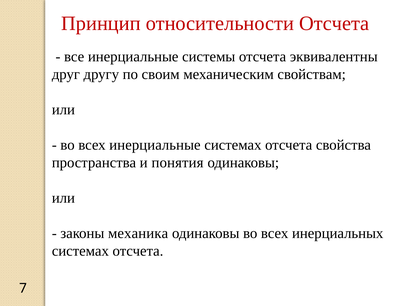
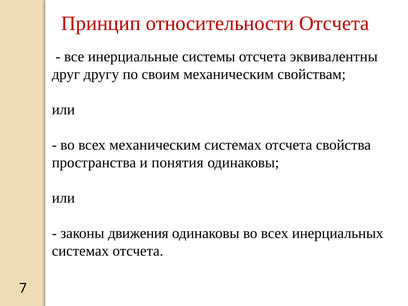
всех инерциальные: инерциальные -> механическим (155, 145)
механика: механика -> движения (138, 233)
